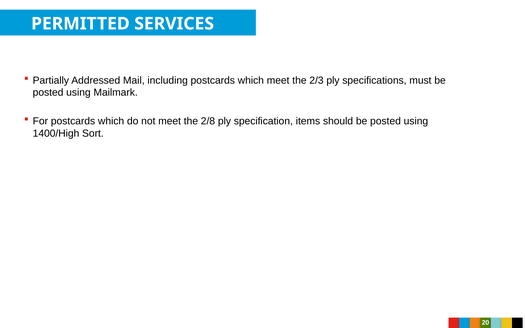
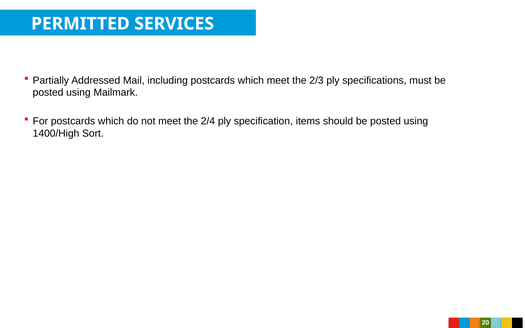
2/8: 2/8 -> 2/4 (208, 121)
